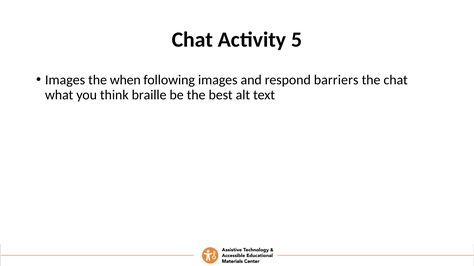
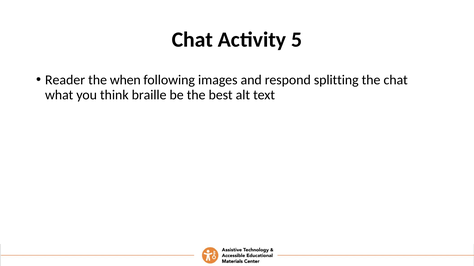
Images: Images -> Reader (65, 80)
barriers: barriers -> splitting (336, 80)
